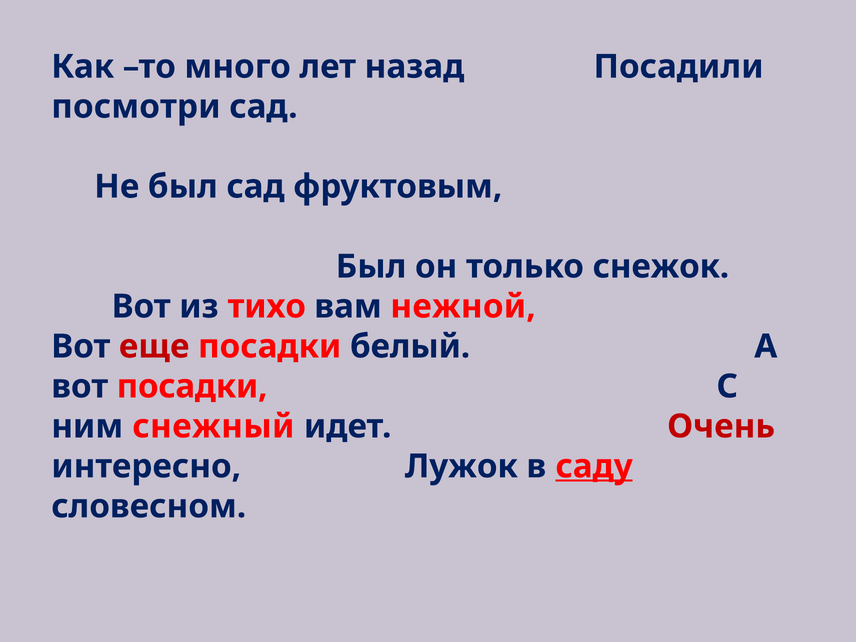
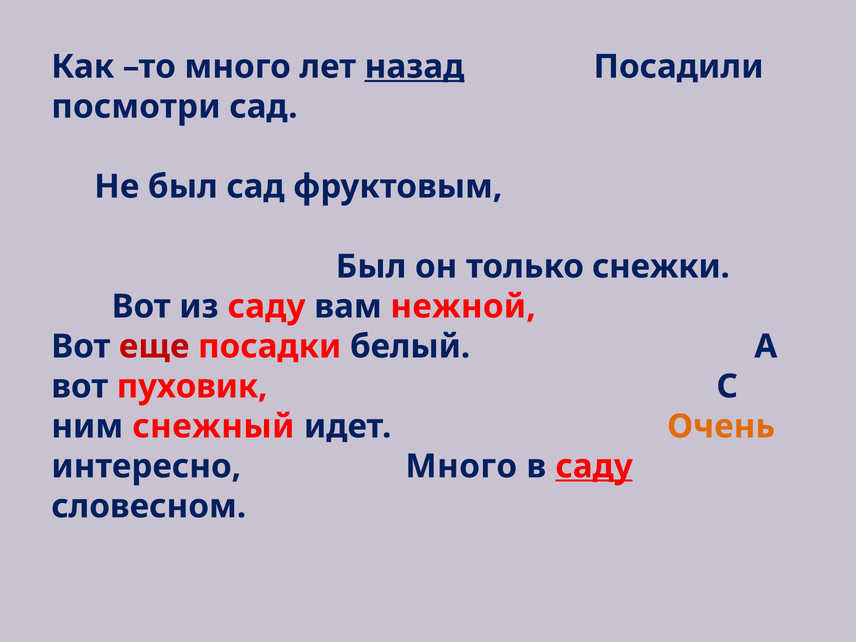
назад underline: none -> present (414, 67)
снежок: снежок -> снежки (661, 267)
из тихо: тихо -> саду (267, 307)
вот посадки: посадки -> пуховик (192, 386)
Очень colour: red -> orange (721, 426)
интересно Лужок: Лужок -> Много (461, 466)
